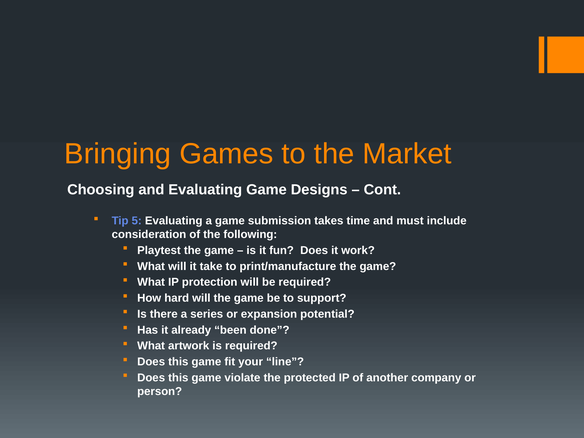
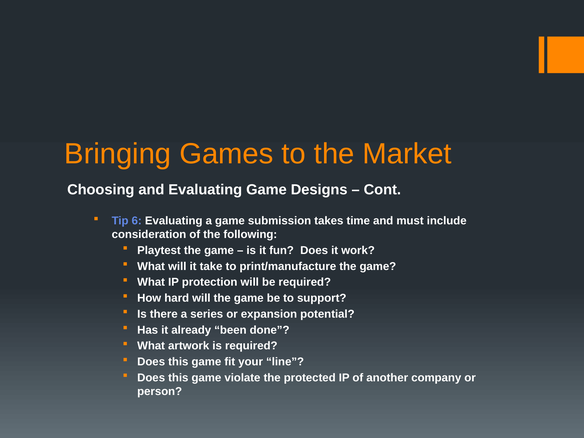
5: 5 -> 6 (137, 221)
